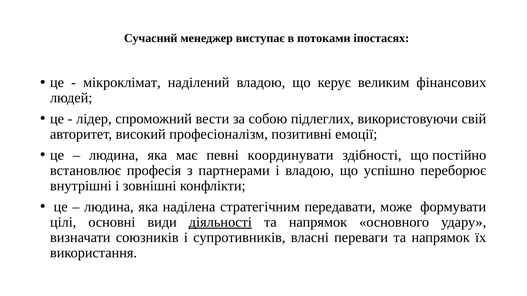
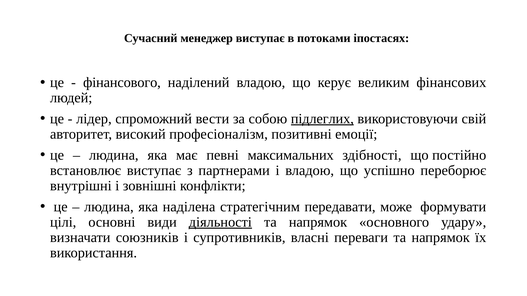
мікроклімат: мікроклімат -> фінансового (122, 83)
підлеглих underline: none -> present (322, 119)
координувати: координувати -> максимальних (291, 155)
встановлює професія: професія -> виступає (154, 171)
